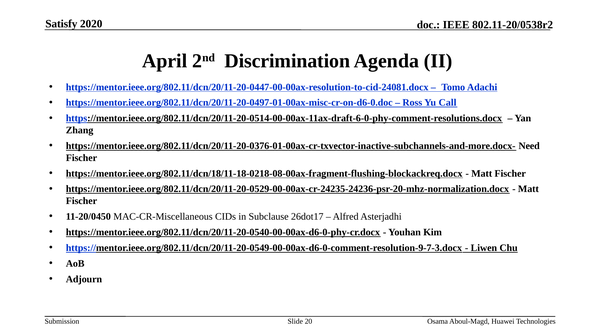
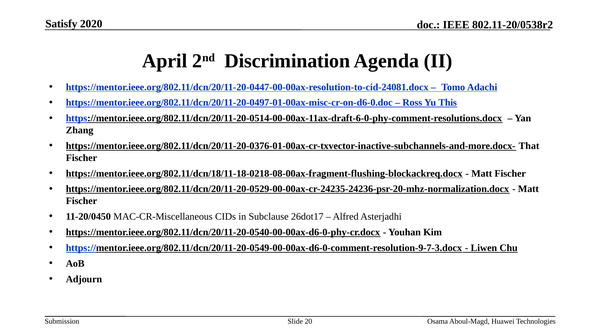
Call: Call -> This (448, 103)
Need: Need -> That (529, 146)
